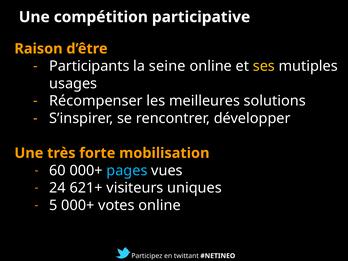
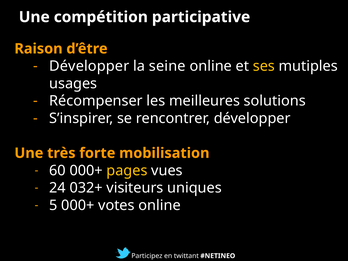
Participants: Participants -> Développer (89, 66)
pages colour: light blue -> yellow (127, 171)
621+: 621+ -> 032+ (86, 188)
